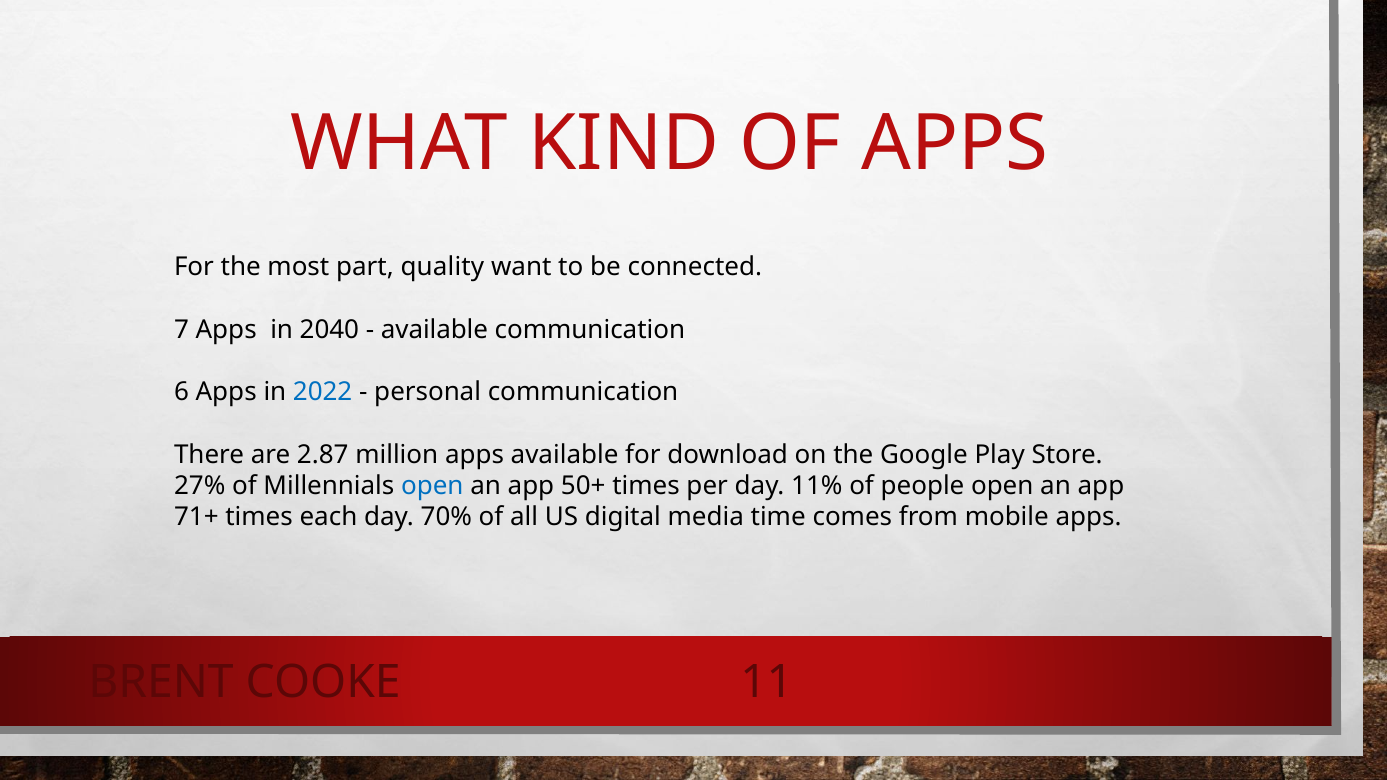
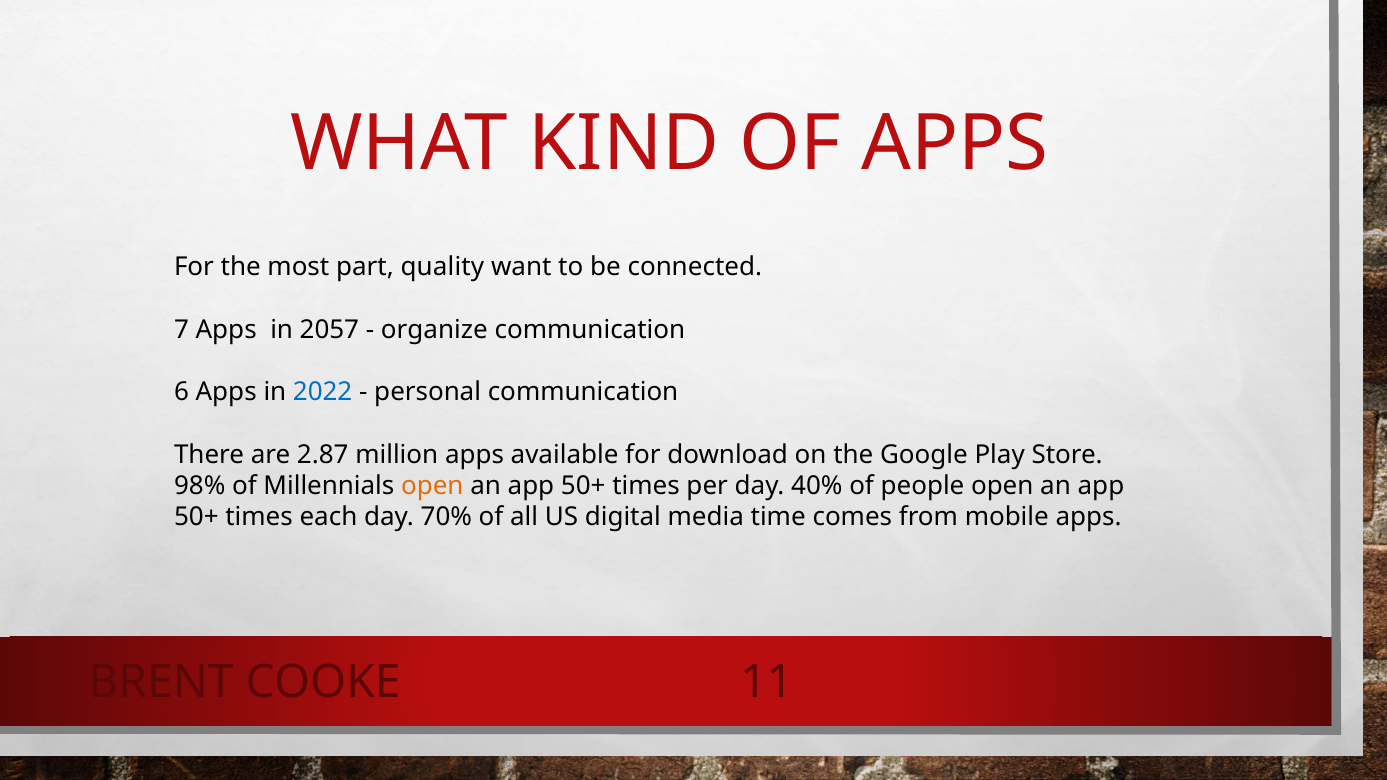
2040: 2040 -> 2057 (329, 330)
available: available -> organize (434, 330)
27%: 27% -> 98% (200, 486)
open colour: blue -> orange (432, 486)
11%: 11% -> 40% (817, 486)
71+: 71+ -> 50+ (196, 517)
